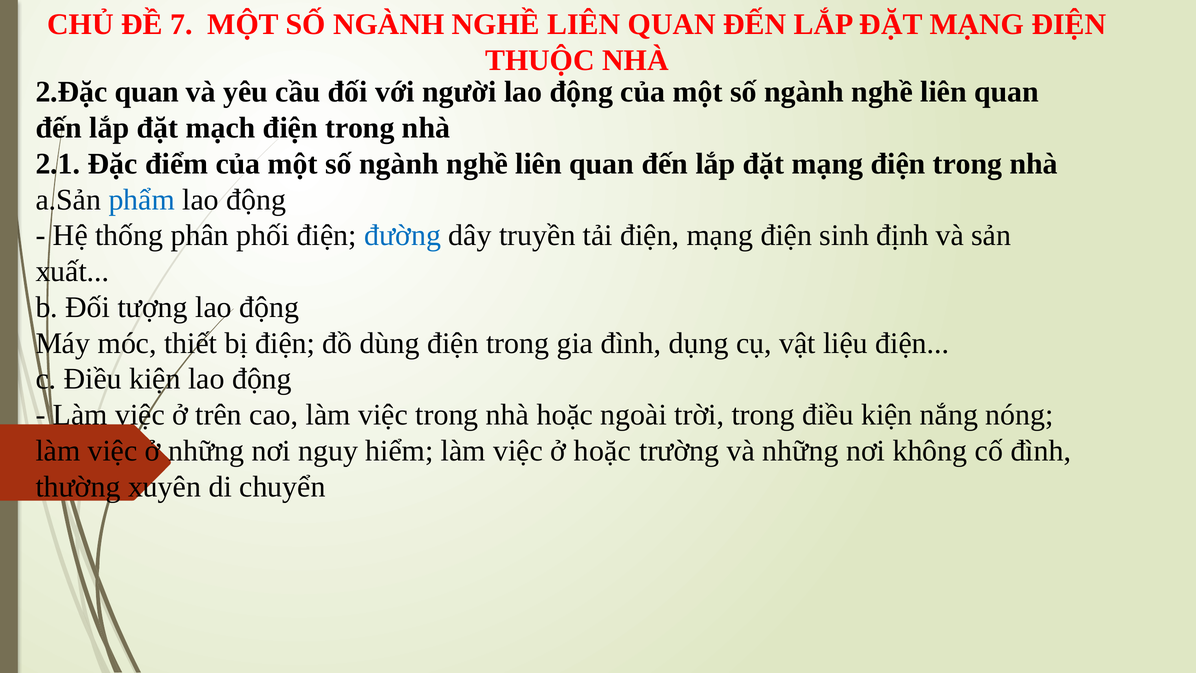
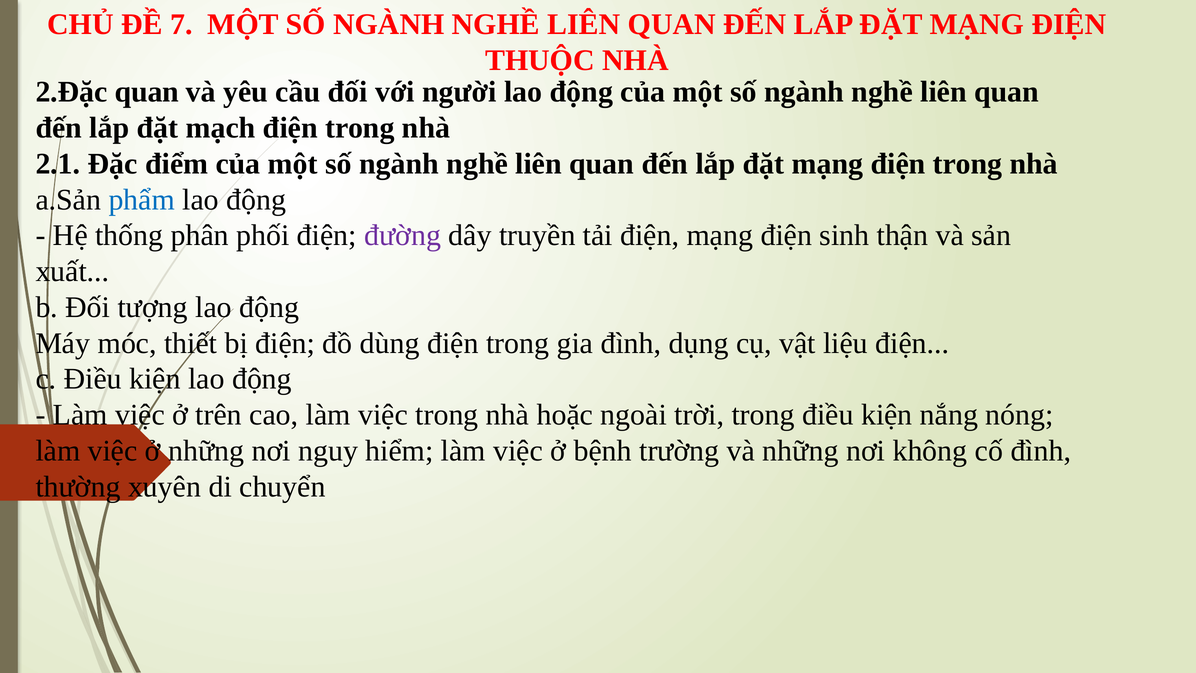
đường colour: blue -> purple (403, 235)
định: định -> thận (902, 235)
ở hoặc: hoặc -> bệnh (603, 451)
